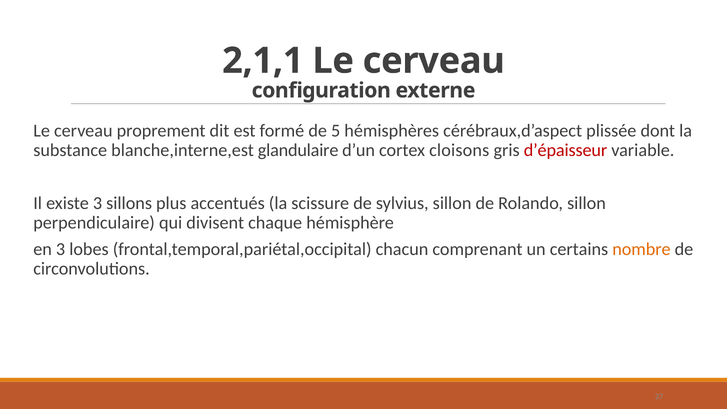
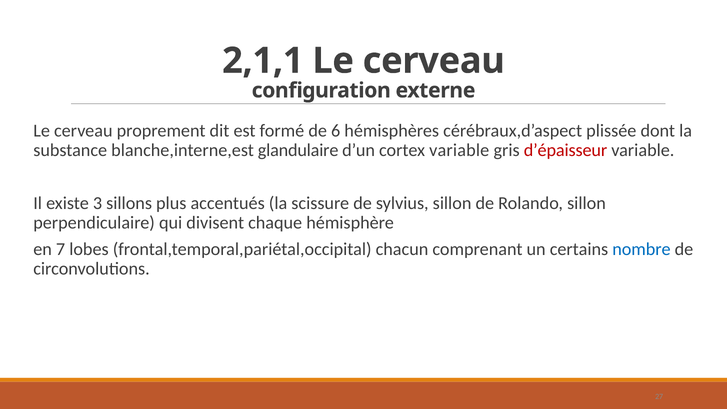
5: 5 -> 6 (336, 131)
cortex cloisons: cloisons -> variable (459, 150)
en 3: 3 -> 7 (61, 249)
nombre colour: orange -> blue (641, 249)
